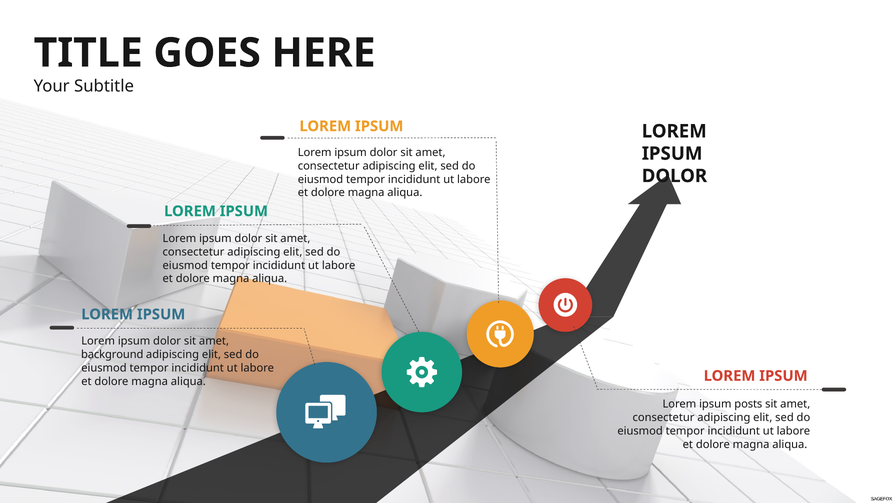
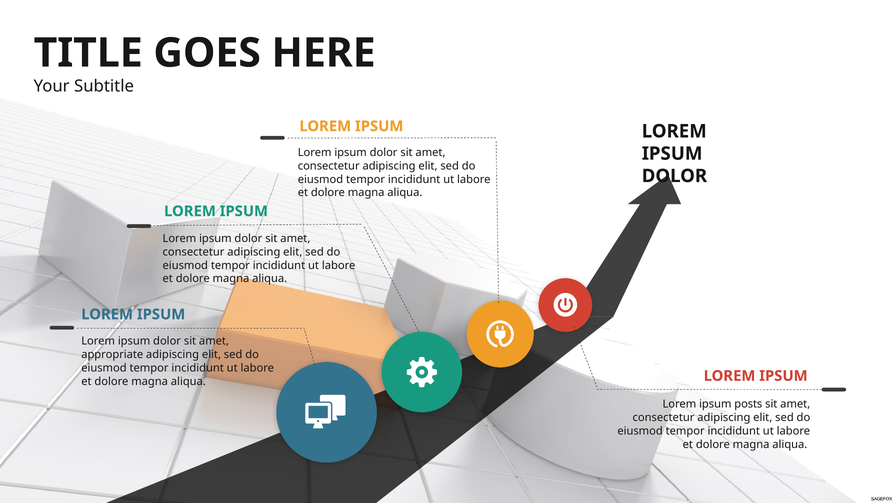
background: background -> appropriate (112, 354)
